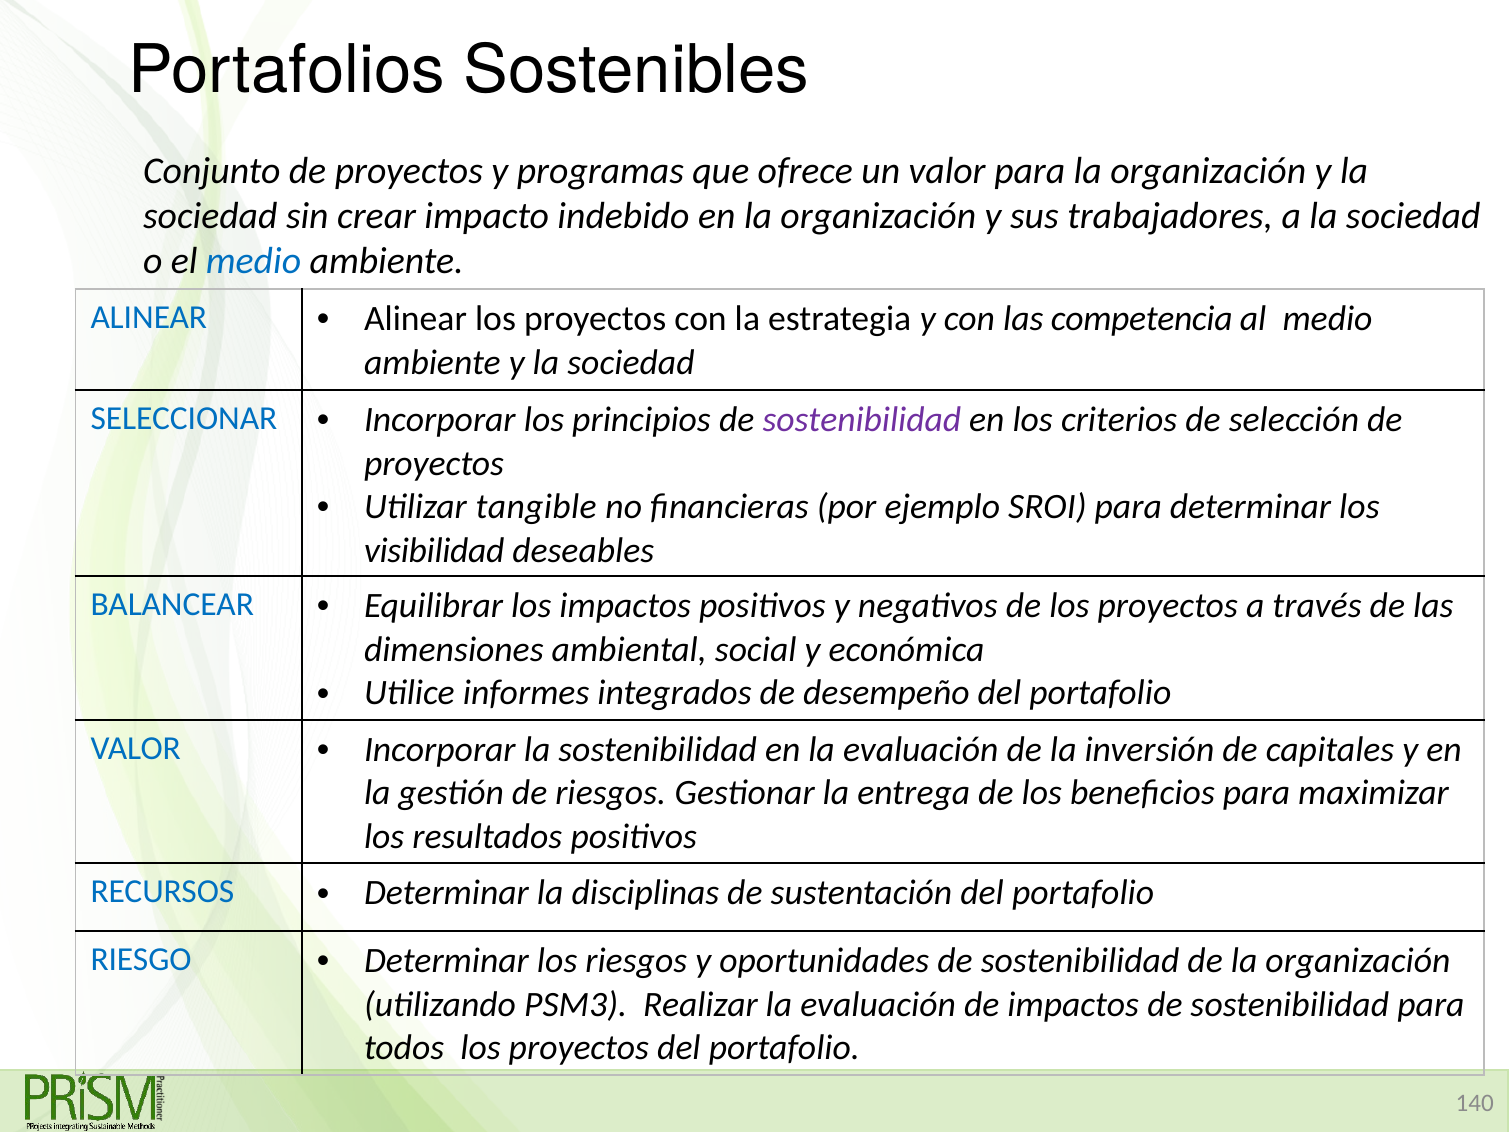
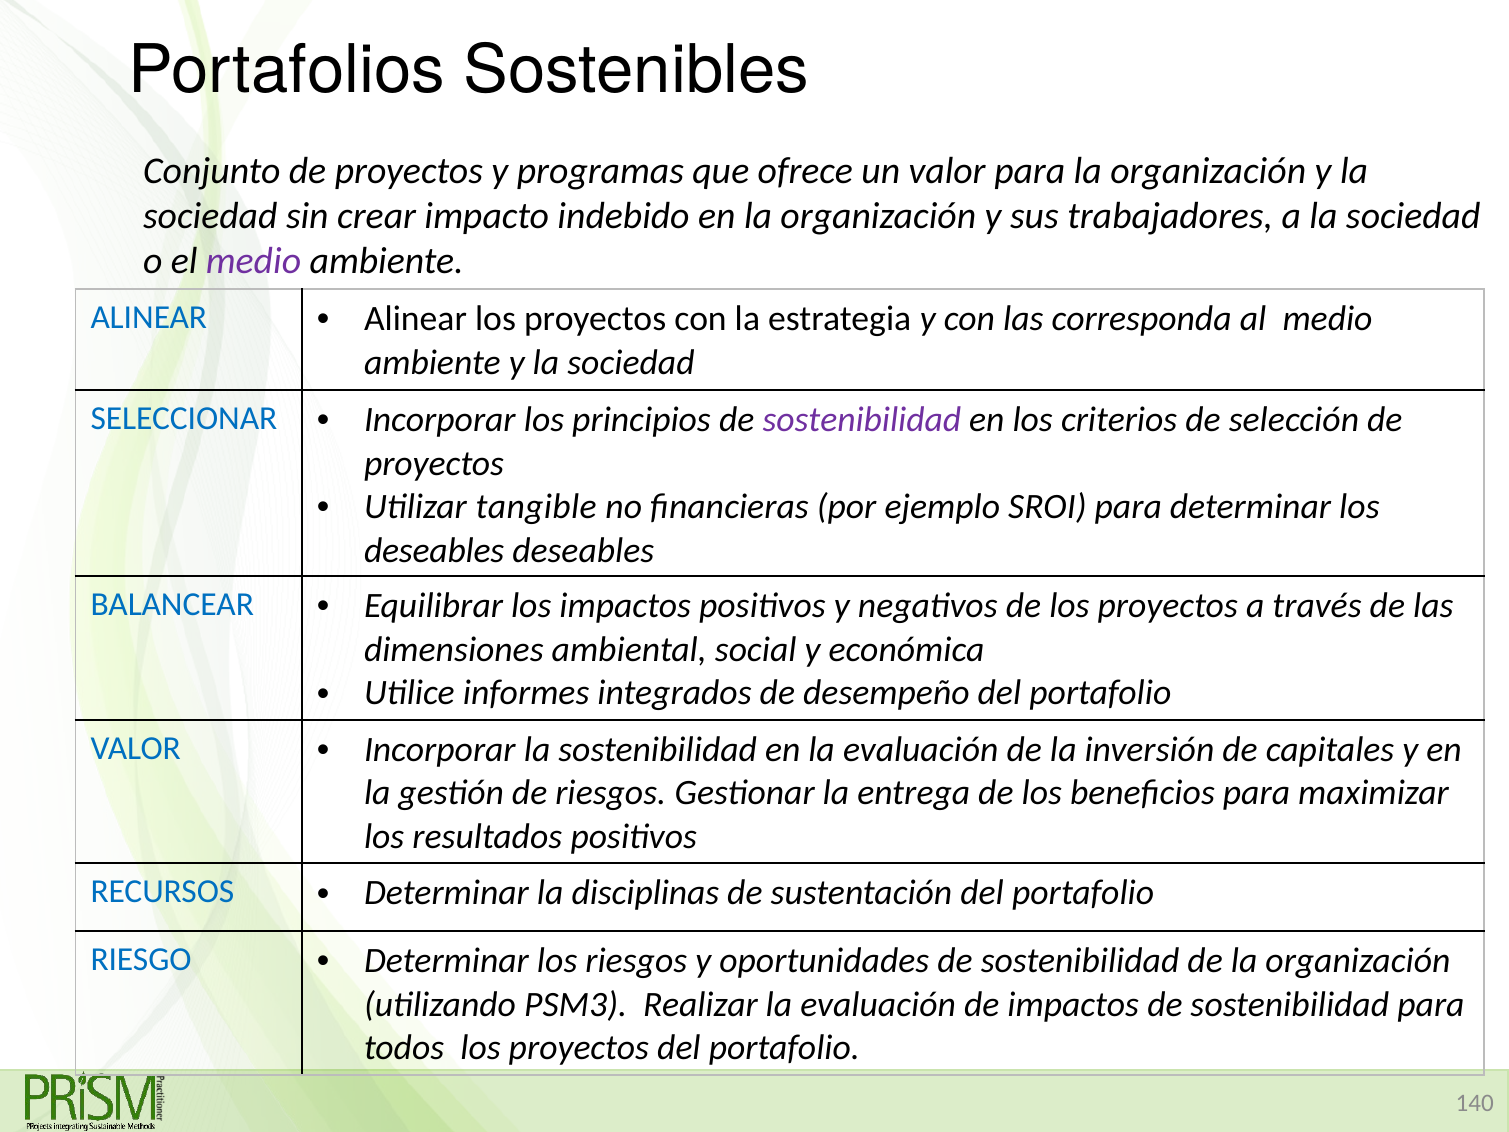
medio colour: blue -> purple (254, 261)
competencia: competencia -> corresponda (1142, 319)
visibilidad: visibilidad -> deseables (434, 550)
